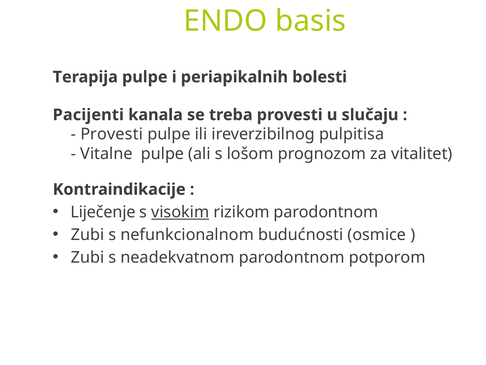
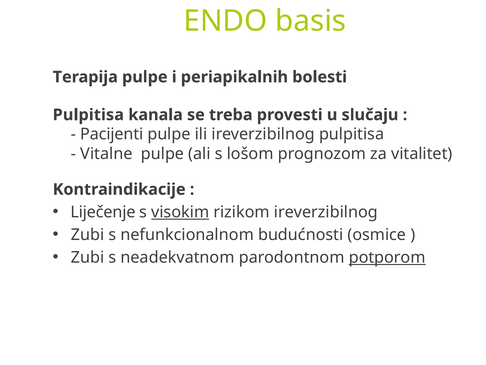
Pacijenti: Pacijenti -> Pulpitisa (88, 115)
Provesti: Provesti -> Pacijenti (112, 134)
rizikom parodontnom: parodontnom -> ireverzibilnog (326, 212)
potporom underline: none -> present (387, 257)
